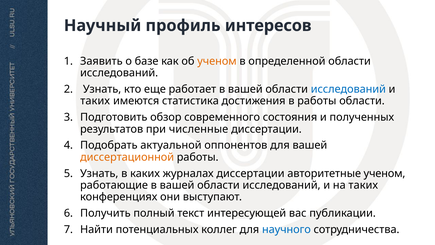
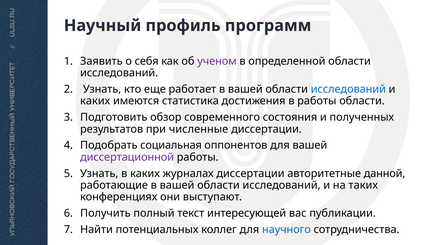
интересов: интересов -> программ (268, 26)
базе: базе -> себя (147, 61)
ученом colour: orange -> purple (217, 61)
таких: таких -> каких (95, 101)
актуальной: актуальной -> социальная (171, 145)
диссертационной colour: orange -> purple (127, 157)
авторитетные ученом: ученом -> данной (385, 173)
